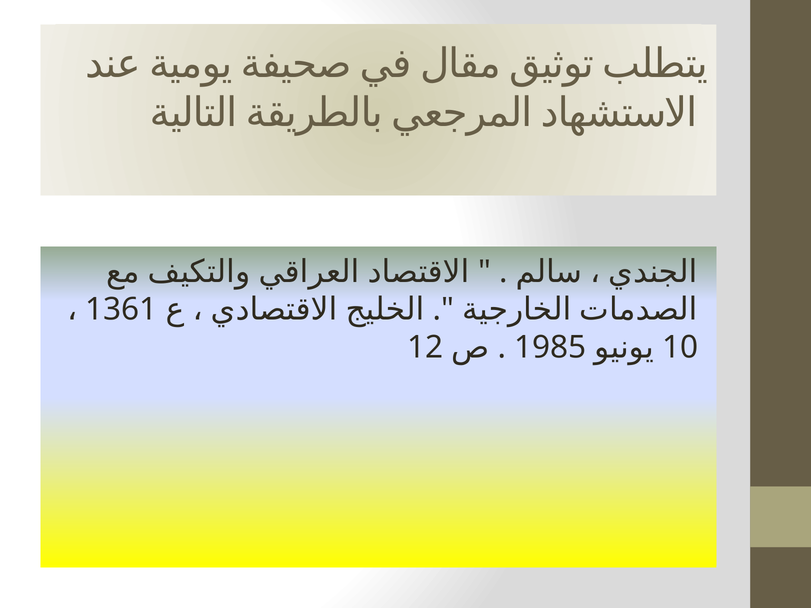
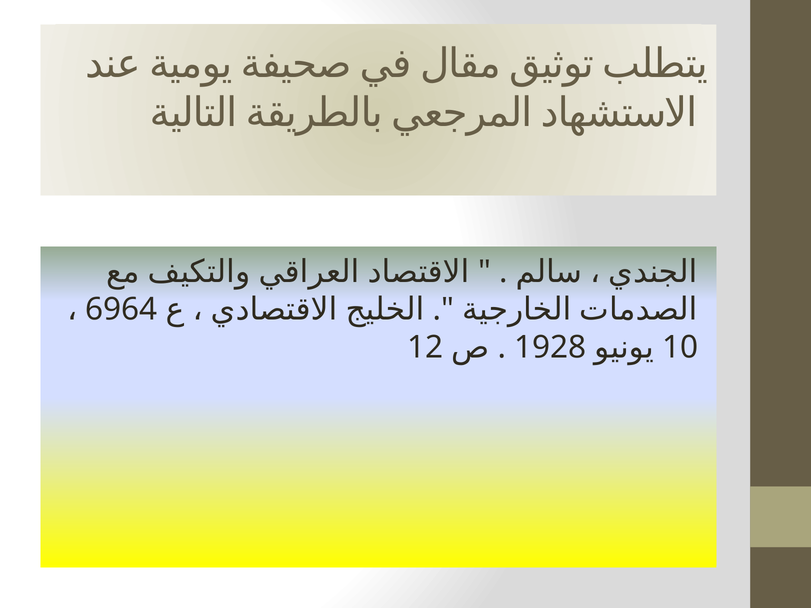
1361: 1361 -> 6964 (121, 310)
1985: 1985 -> 1928 (550, 347)
